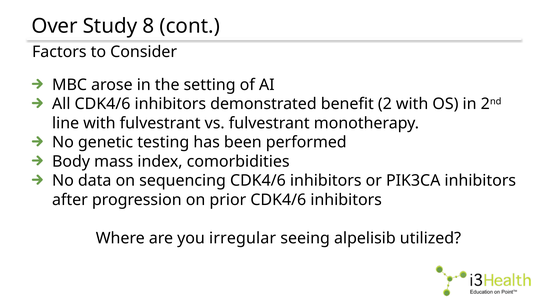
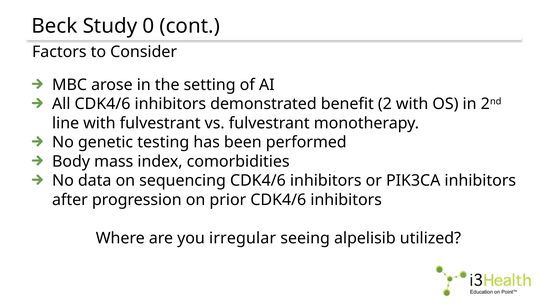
Over: Over -> Beck (54, 26)
8: 8 -> 0 (148, 26)
